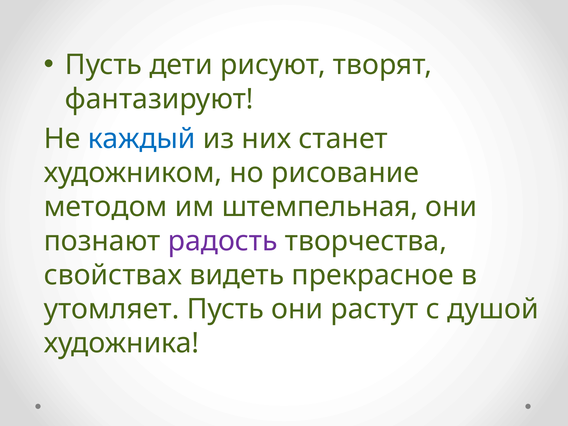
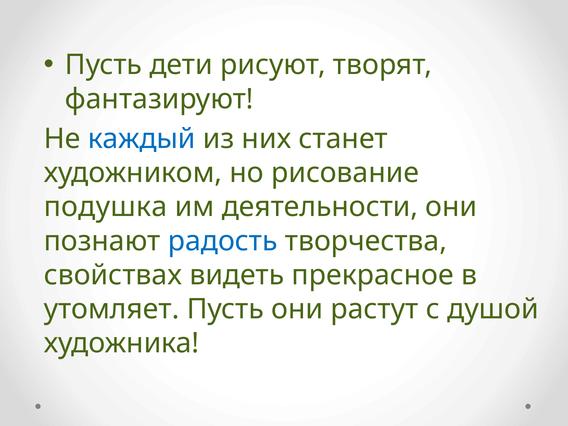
методом: методом -> подушка (105, 207)
штемпельная: штемпельная -> деятельности (320, 207)
радость colour: purple -> blue (223, 241)
